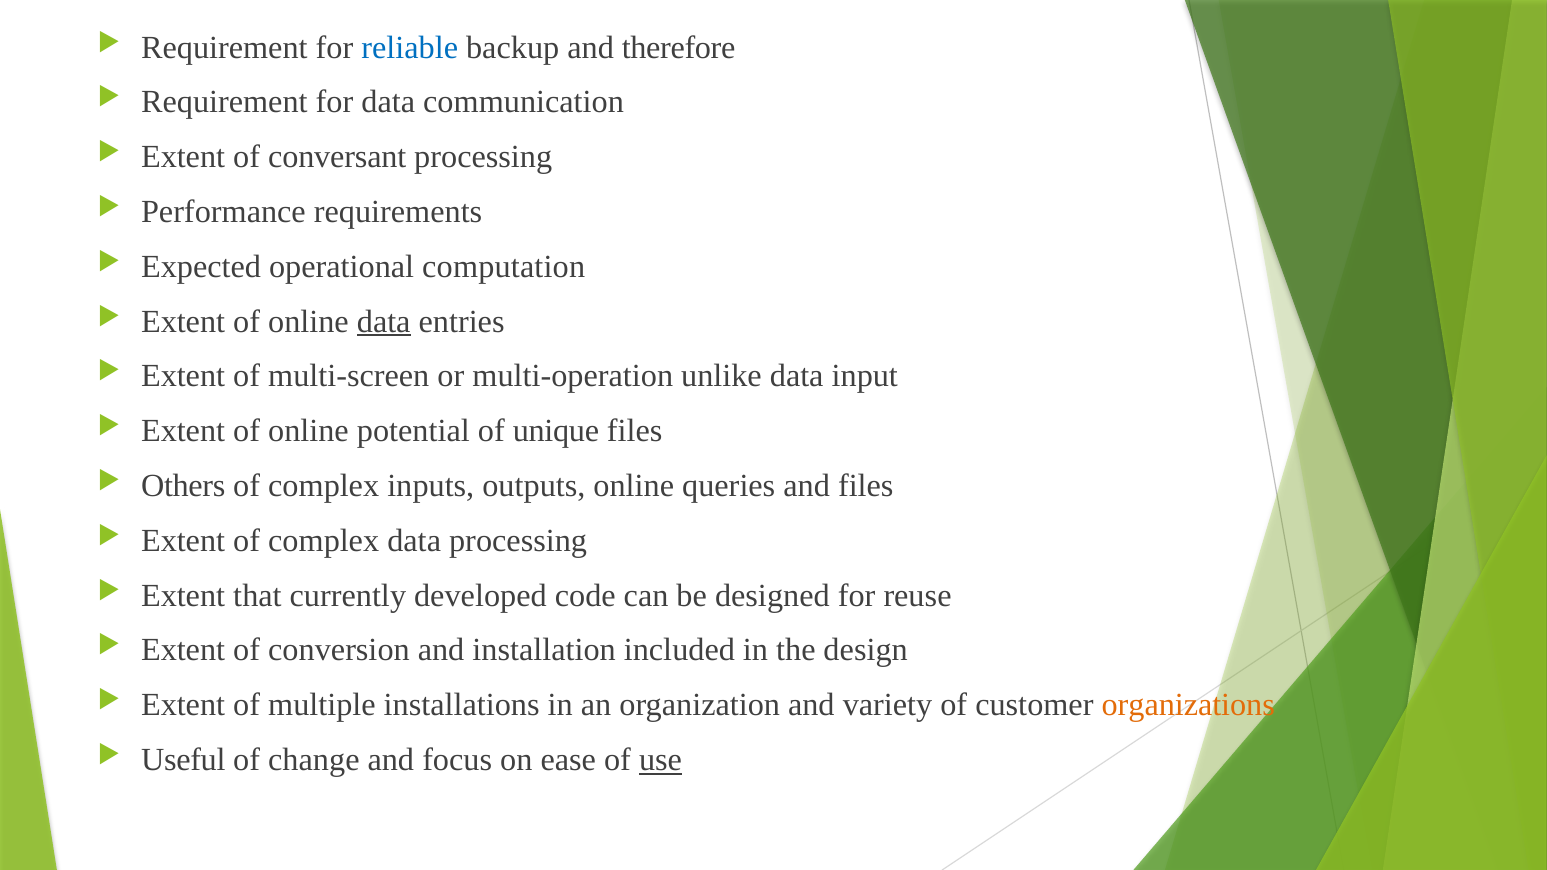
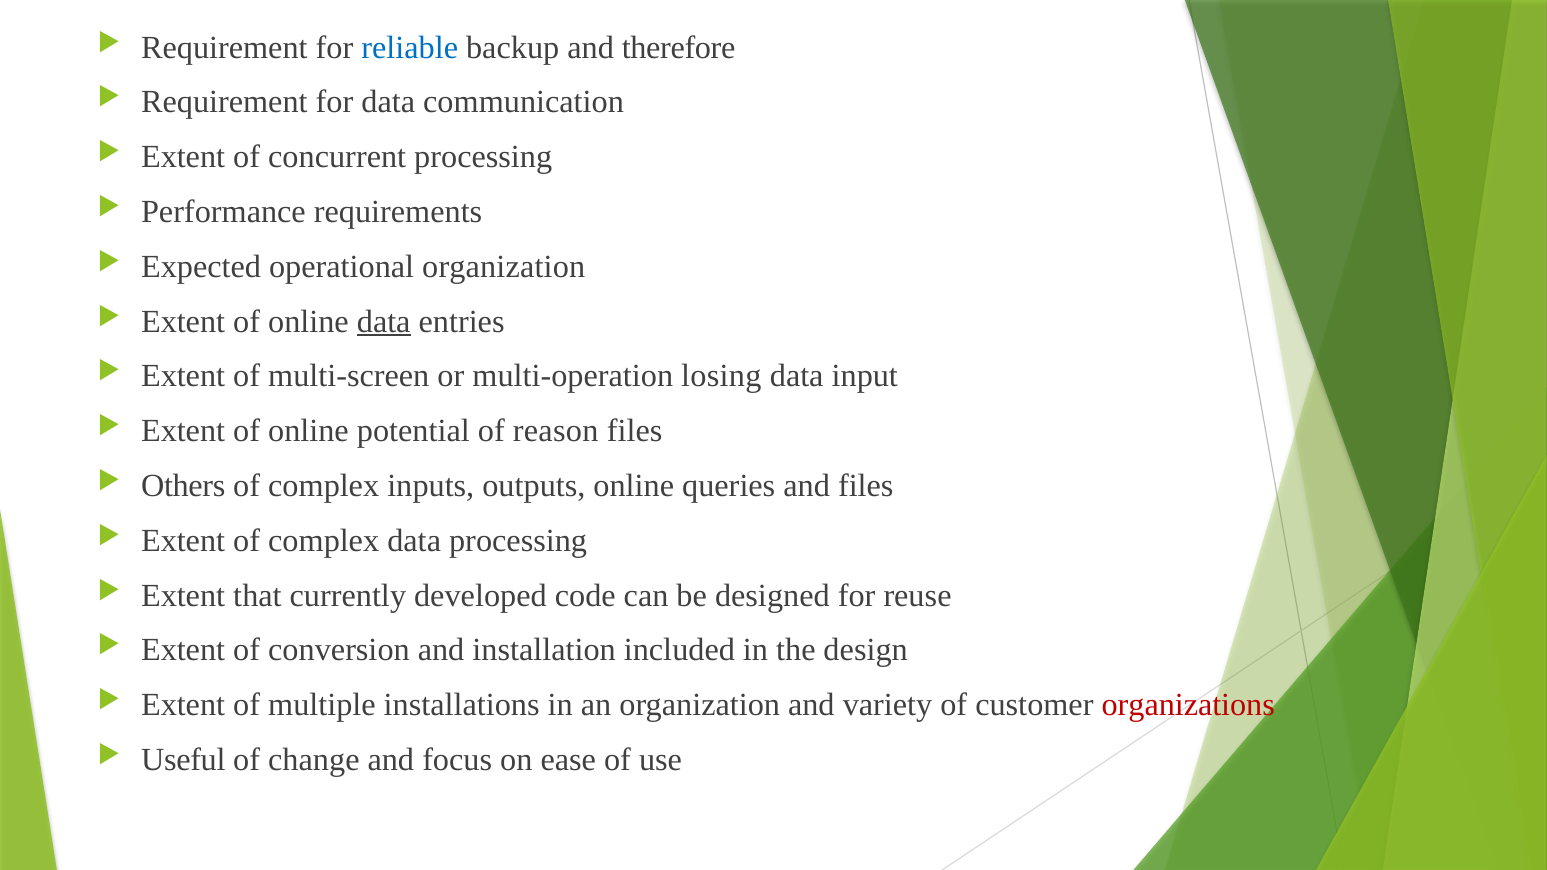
conversant: conversant -> concurrent (337, 157)
operational computation: computation -> organization (504, 267)
unlike: unlike -> losing (721, 376)
unique: unique -> reason (556, 431)
organizations colour: orange -> red (1188, 705)
use underline: present -> none (660, 760)
